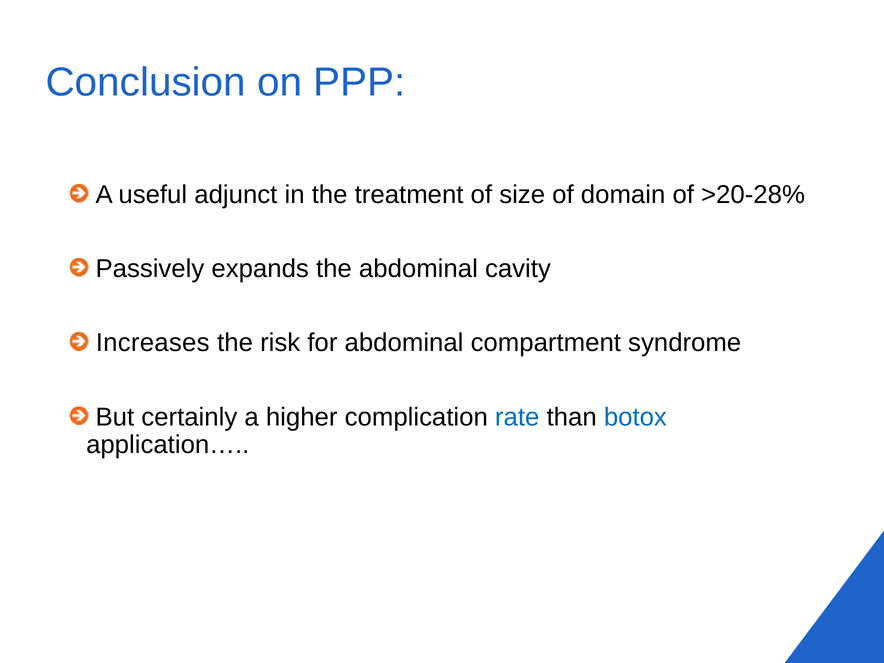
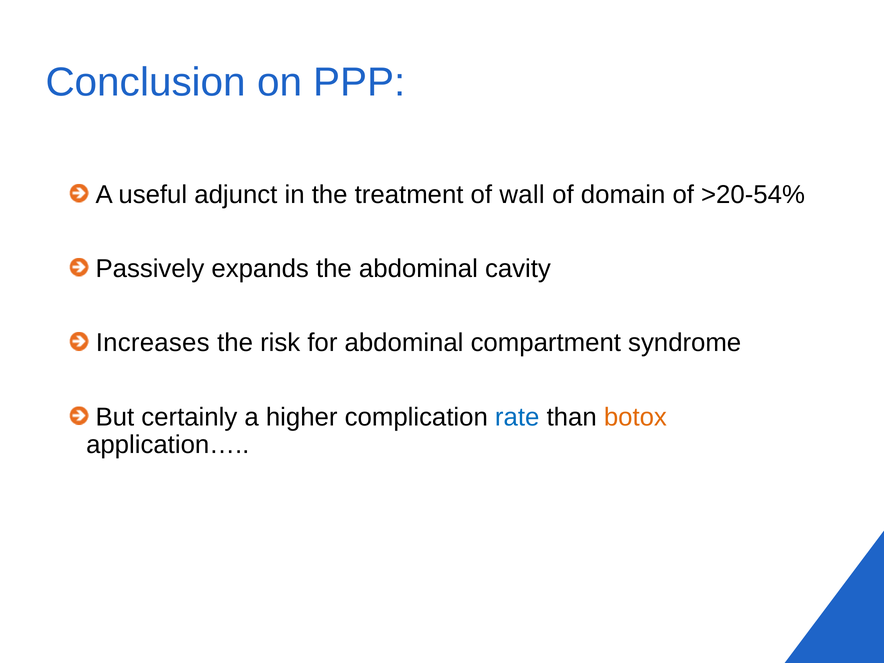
size: size -> wall (522, 195)
>20-28%: >20-28% -> >20-54% (753, 195)
botox colour: blue -> orange (635, 417)
